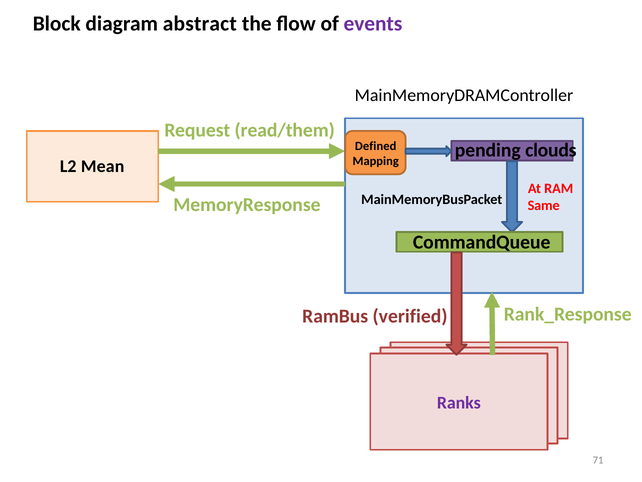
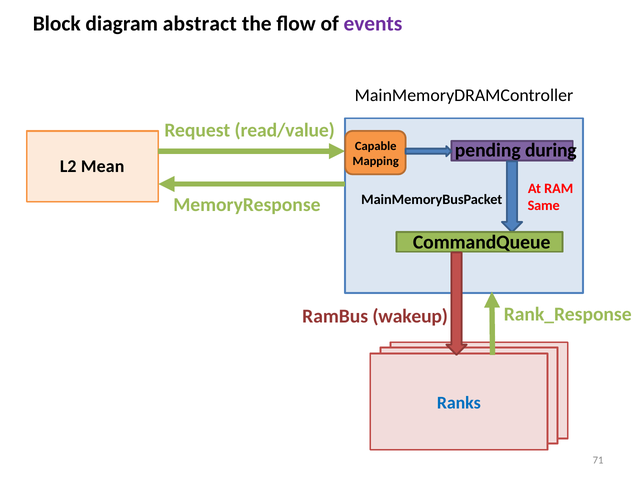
read/them: read/them -> read/value (285, 130)
Defined: Defined -> Capable (376, 146)
clouds: clouds -> during (551, 150)
verified: verified -> wakeup (410, 316)
Ranks colour: purple -> blue (459, 402)
